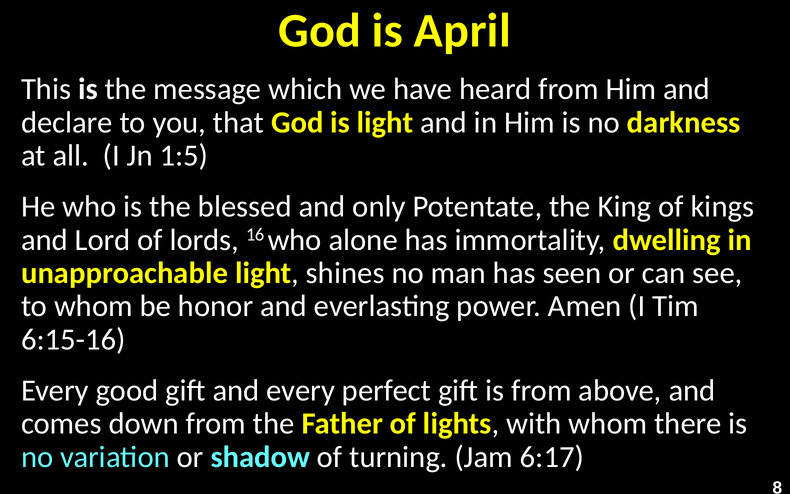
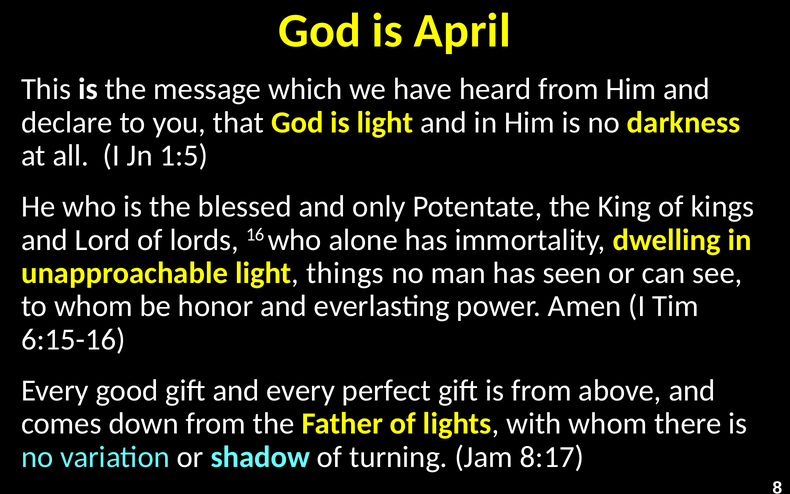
shines: shines -> things (345, 273)
6:17: 6:17 -> 8:17 (552, 457)
